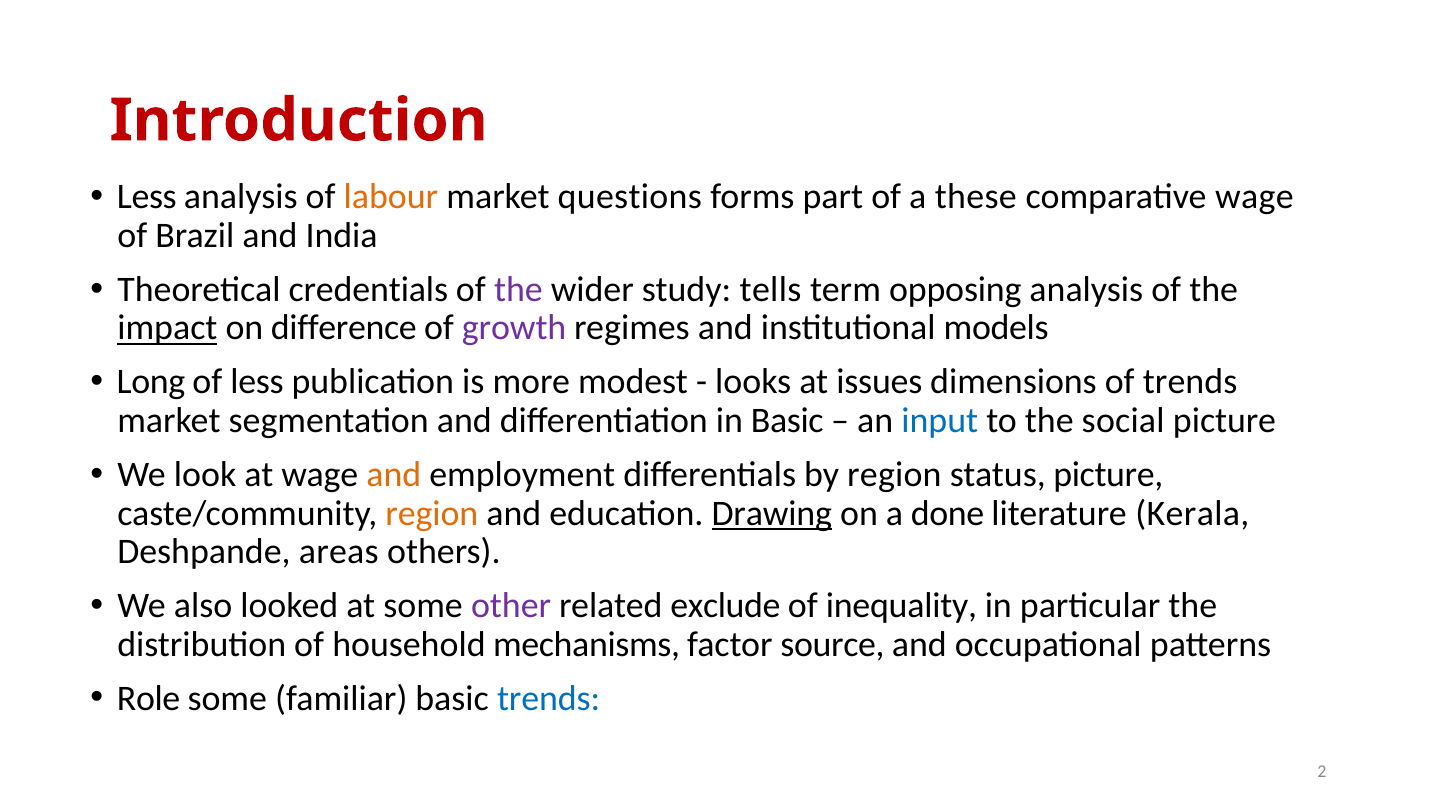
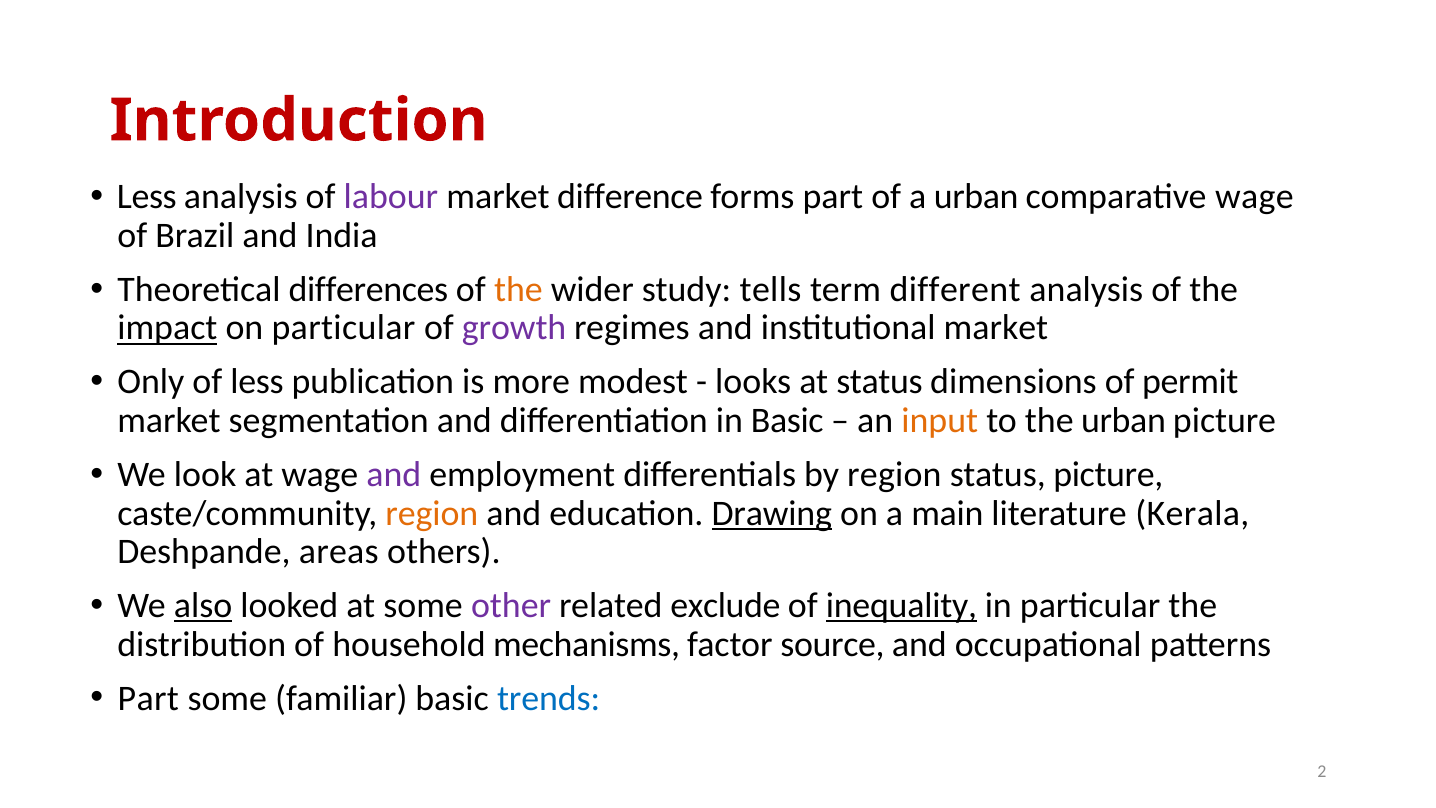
labour colour: orange -> purple (391, 197)
questions: questions -> difference (630, 197)
a these: these -> urban (976, 197)
credentials: credentials -> differences (368, 289)
the colour: purple -> orange (518, 289)
opposing: opposing -> different (955, 289)
on difference: difference -> particular (343, 328)
institutional models: models -> market (996, 328)
Long: Long -> Only (151, 382)
at issues: issues -> status (879, 382)
of trends: trends -> permit (1190, 382)
input colour: blue -> orange (940, 421)
the social: social -> urban (1123, 421)
and colour: orange -> purple (394, 474)
done: done -> main (947, 513)
also underline: none -> present (203, 605)
inequality underline: none -> present (901, 605)
Role: Role -> Part (148, 698)
